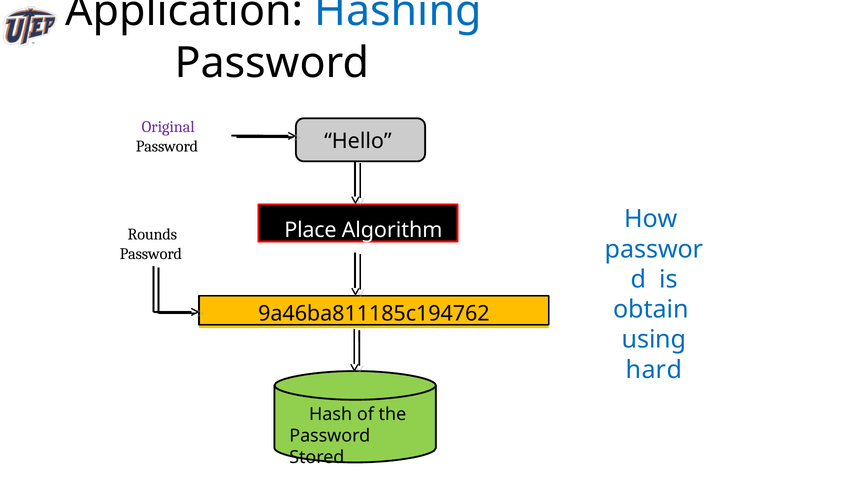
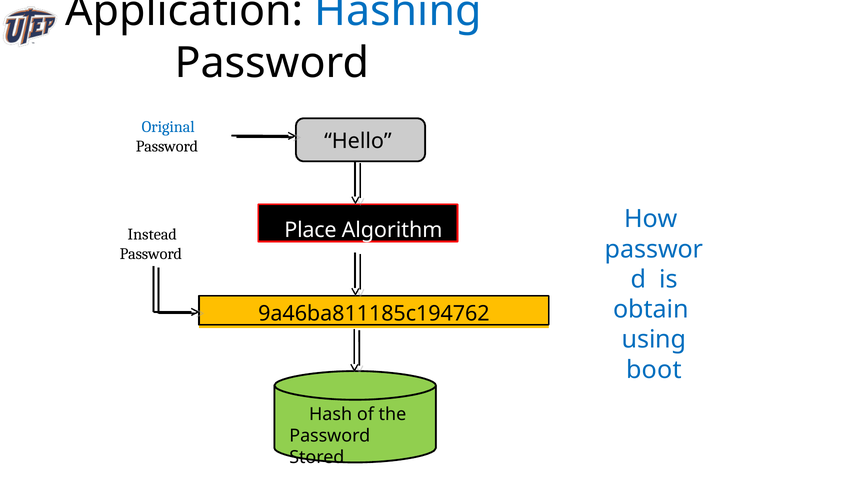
Original colour: purple -> blue (168, 127)
Rounds: Rounds -> Instead (152, 235)
hard: hard -> boot (654, 370)
